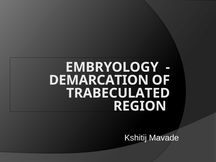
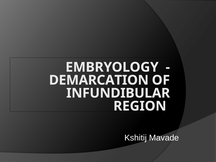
TRABECULATED: TRABECULATED -> INFUNDIBULAR (118, 93)
